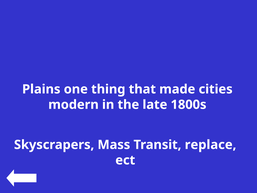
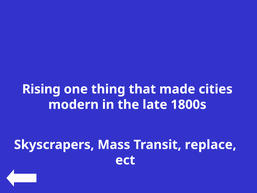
Plains: Plains -> Rising (41, 89)
